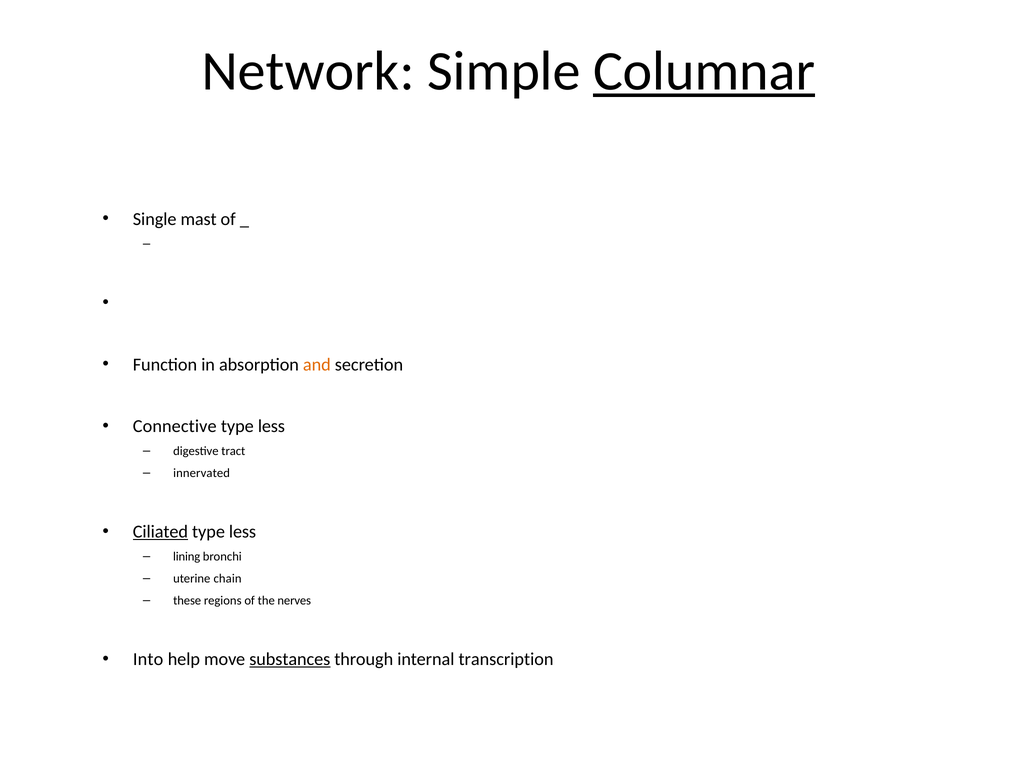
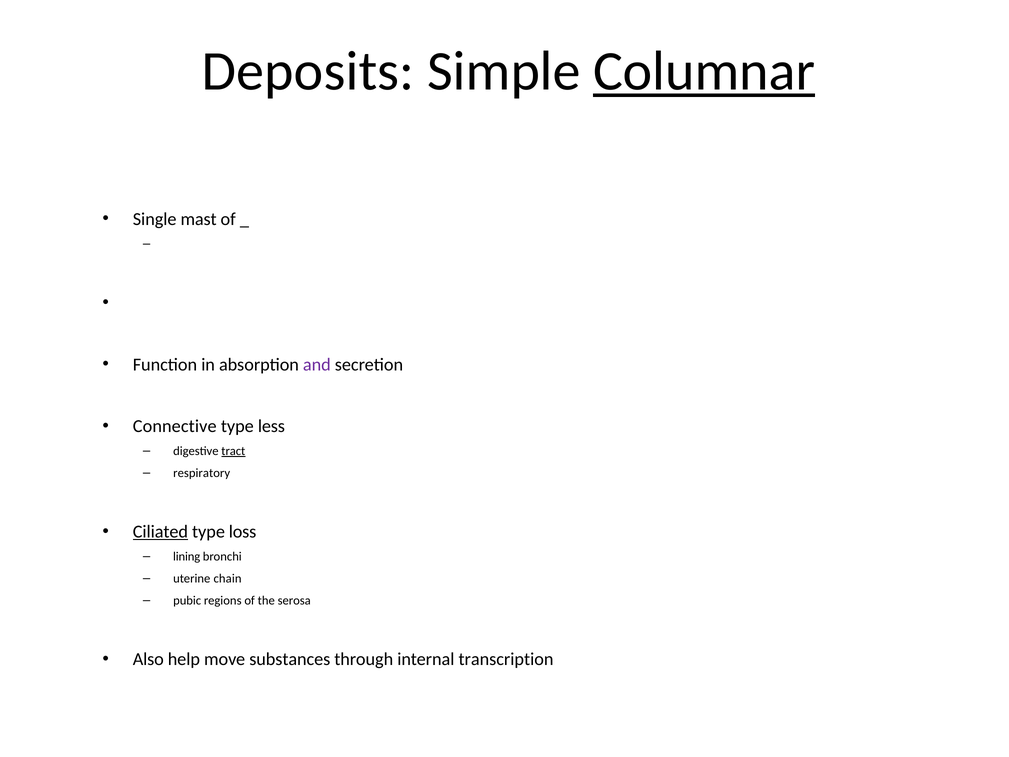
Network: Network -> Deposits (308, 71)
and colour: orange -> purple (317, 364)
tract underline: none -> present (233, 451)
innervated: innervated -> respiratory (202, 473)
less: less -> loss (243, 532)
these: these -> pubic (187, 600)
nerves: nerves -> serosa (294, 600)
Into: Into -> Also (148, 659)
substances underline: present -> none (290, 659)
